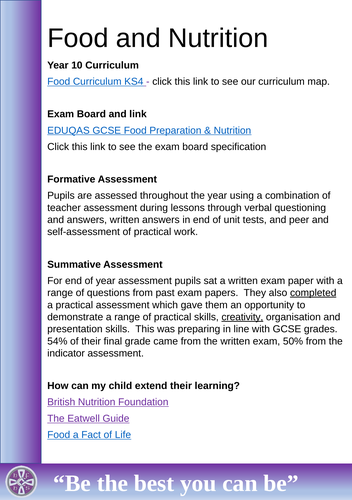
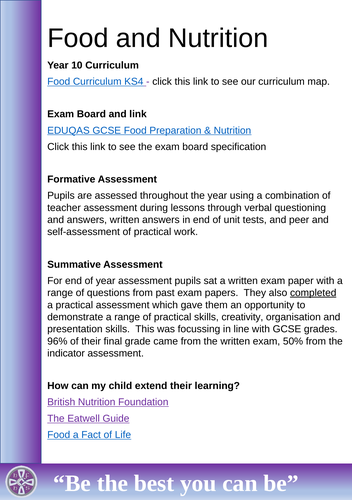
creativity underline: present -> none (242, 317)
preparing: preparing -> focussing (199, 329)
54%: 54% -> 96% (57, 341)
